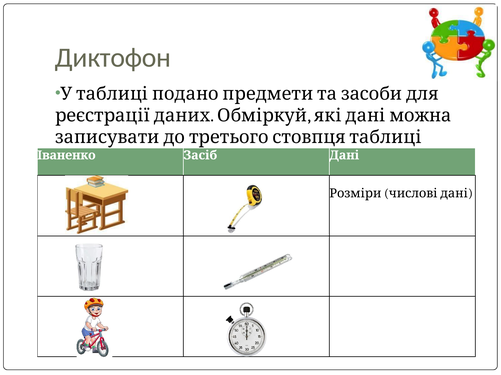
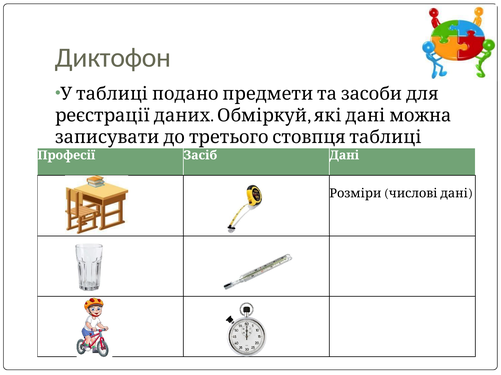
Іваненко: Іваненко -> Професії (66, 156)
